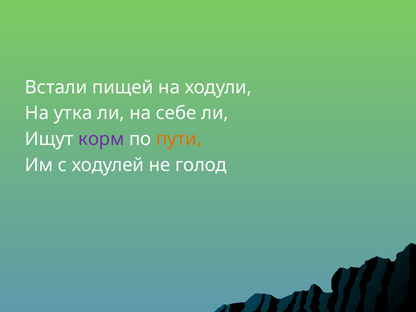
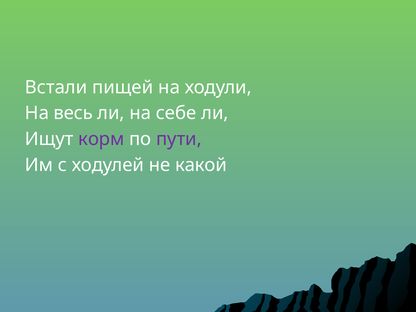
утка: утка -> весь (73, 113)
пути colour: orange -> purple (179, 139)
голод: голод -> какой (201, 165)
